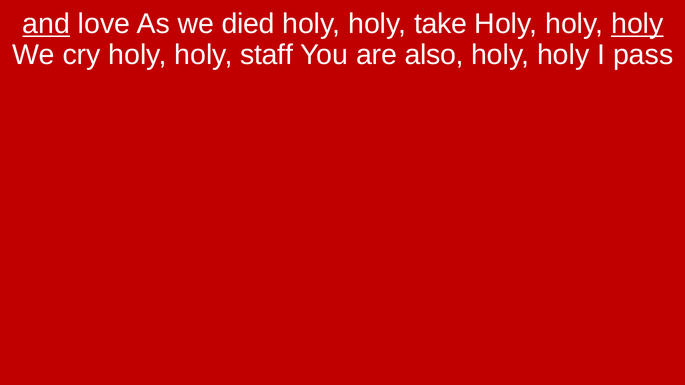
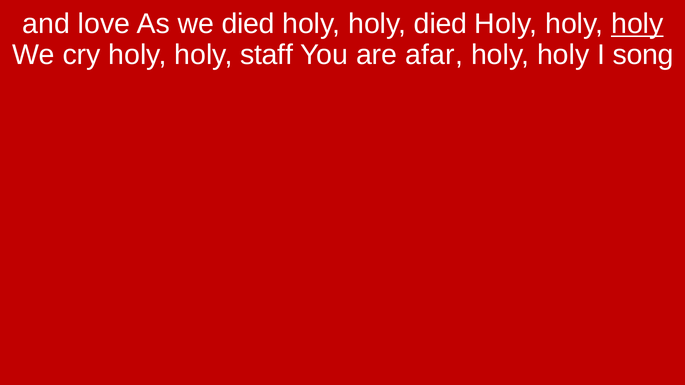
and underline: present -> none (46, 24)
holy take: take -> died (441, 24)
also: also -> afar (434, 55)
pass: pass -> song (643, 55)
